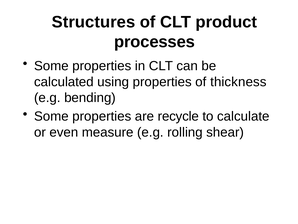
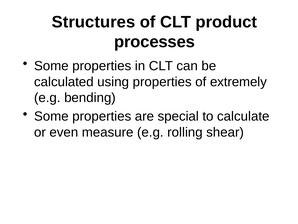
thickness: thickness -> extremely (238, 82)
recycle: recycle -> special (178, 116)
